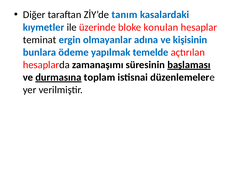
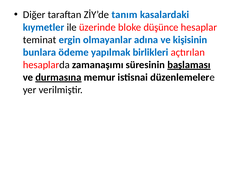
konulan: konulan -> düşünce (161, 27)
temelde: temelde -> birlikleri (151, 52)
toplam: toplam -> memur (100, 77)
